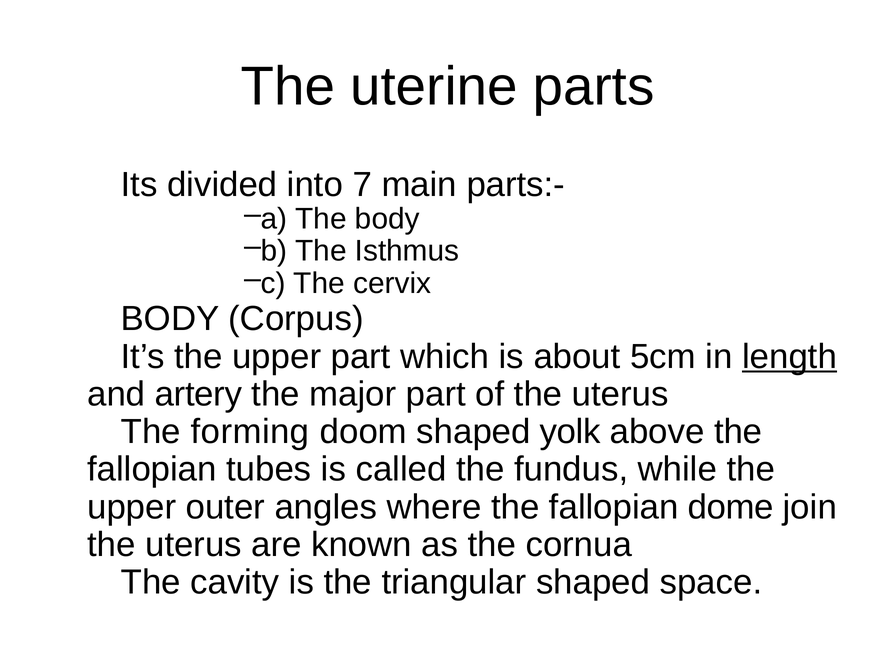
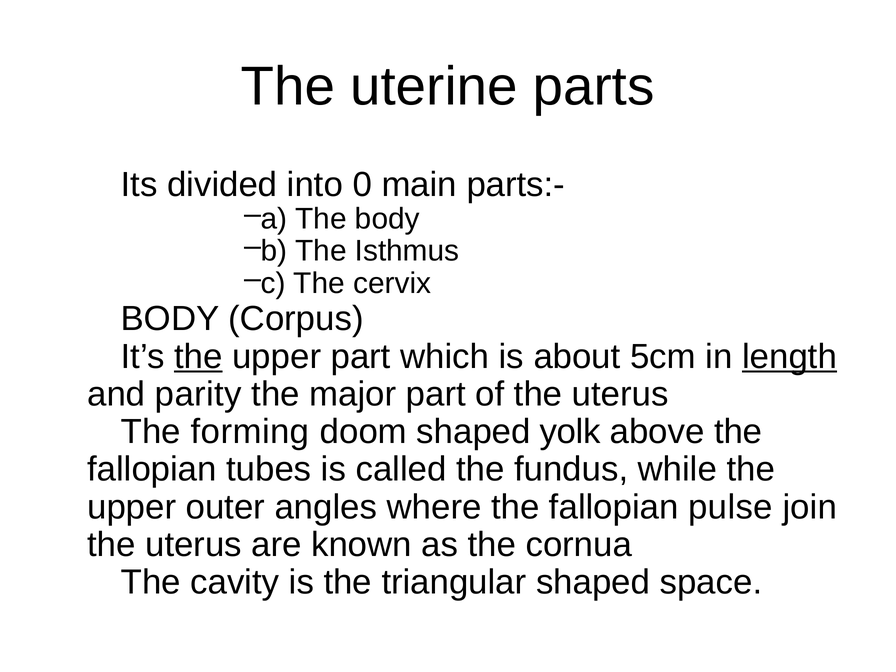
7: 7 -> 0 (362, 185)
the underline: none -> present (198, 357)
artery: artery -> parity (198, 394)
dome: dome -> pulse (730, 507)
